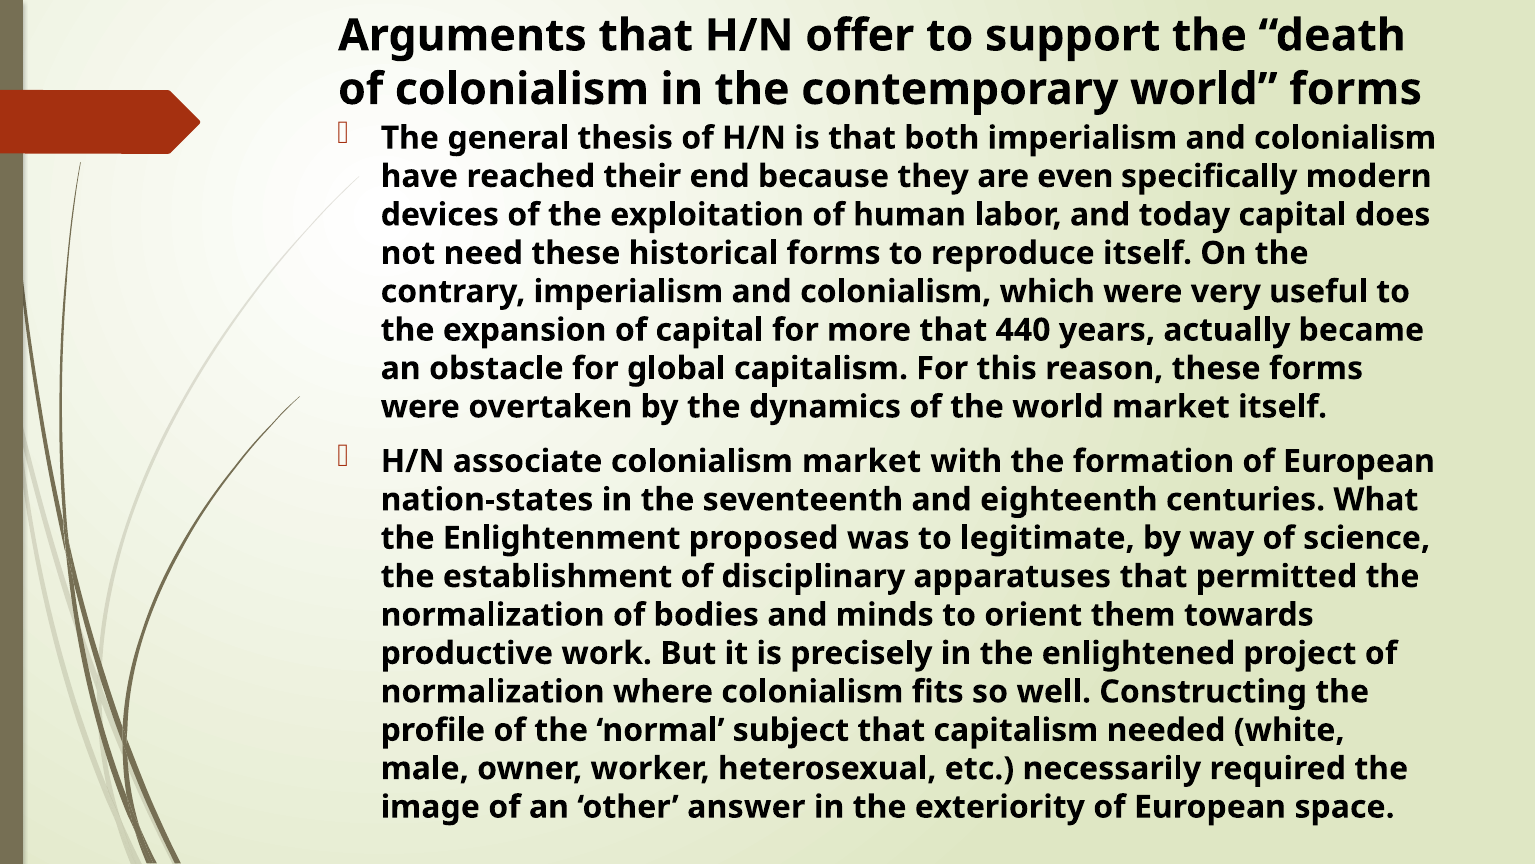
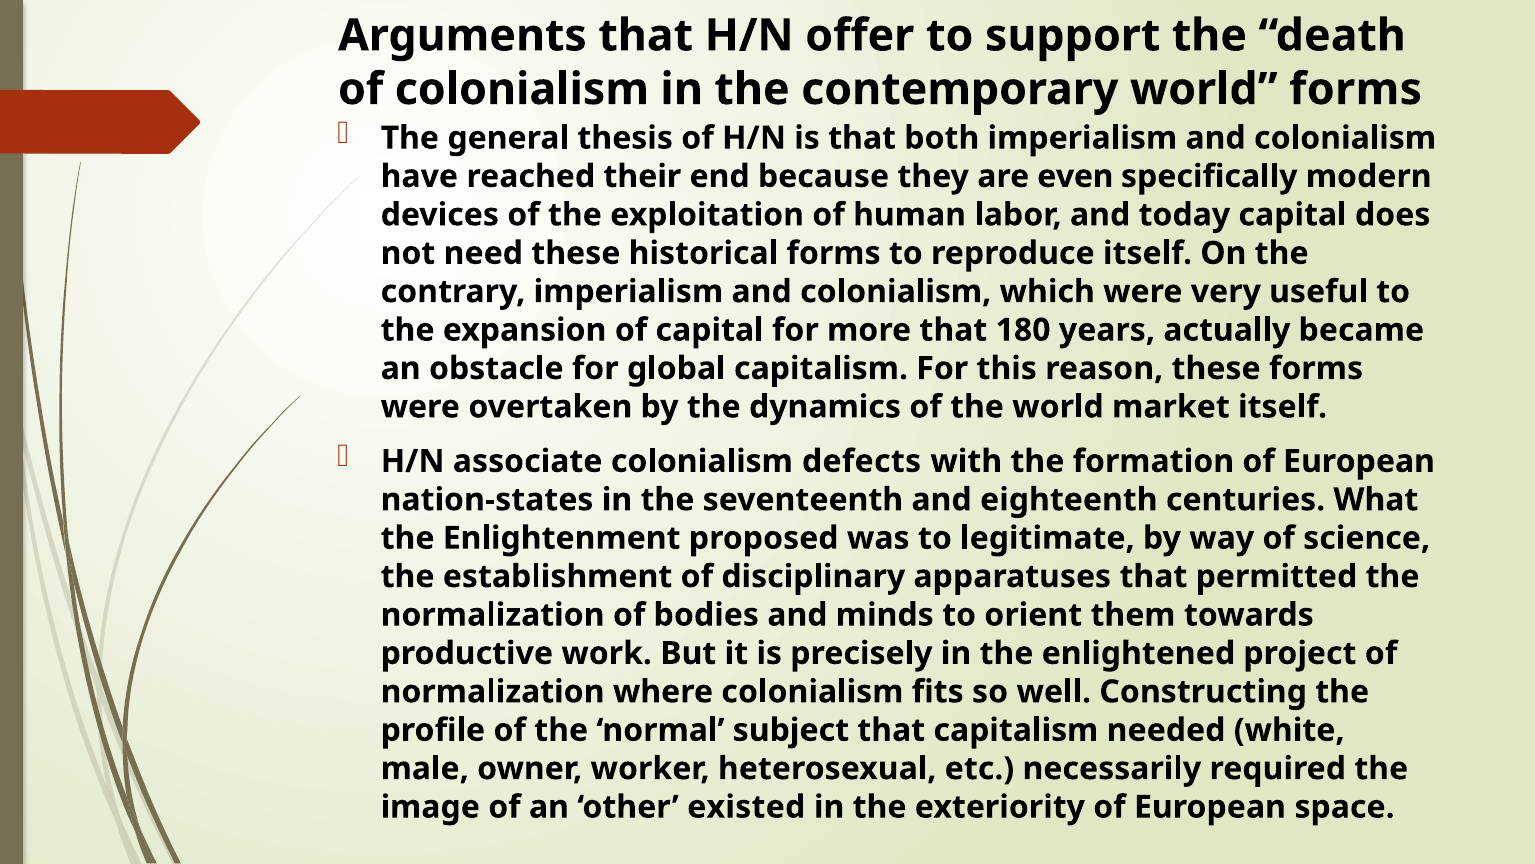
440: 440 -> 180 (1023, 330)
colonialism market: market -> defects (862, 461)
answer: answer -> existed (746, 807)
